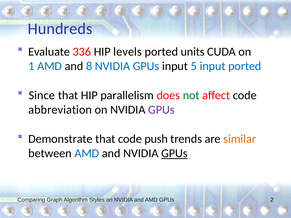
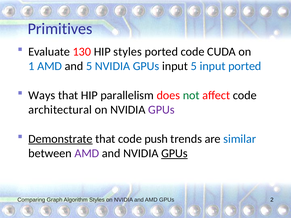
Hundreds: Hundreds -> Primitives (60, 29)
336: 336 -> 130 (82, 52)
HIP levels: levels -> styles (128, 52)
ported units: units -> code (193, 52)
and 8: 8 -> 5 (89, 66)
Since: Since -> Ways (42, 95)
abbreviation: abbreviation -> architectural (60, 110)
Demonstrate underline: none -> present (60, 139)
similar colour: orange -> blue (240, 139)
AMD colour: blue -> purple (87, 154)
